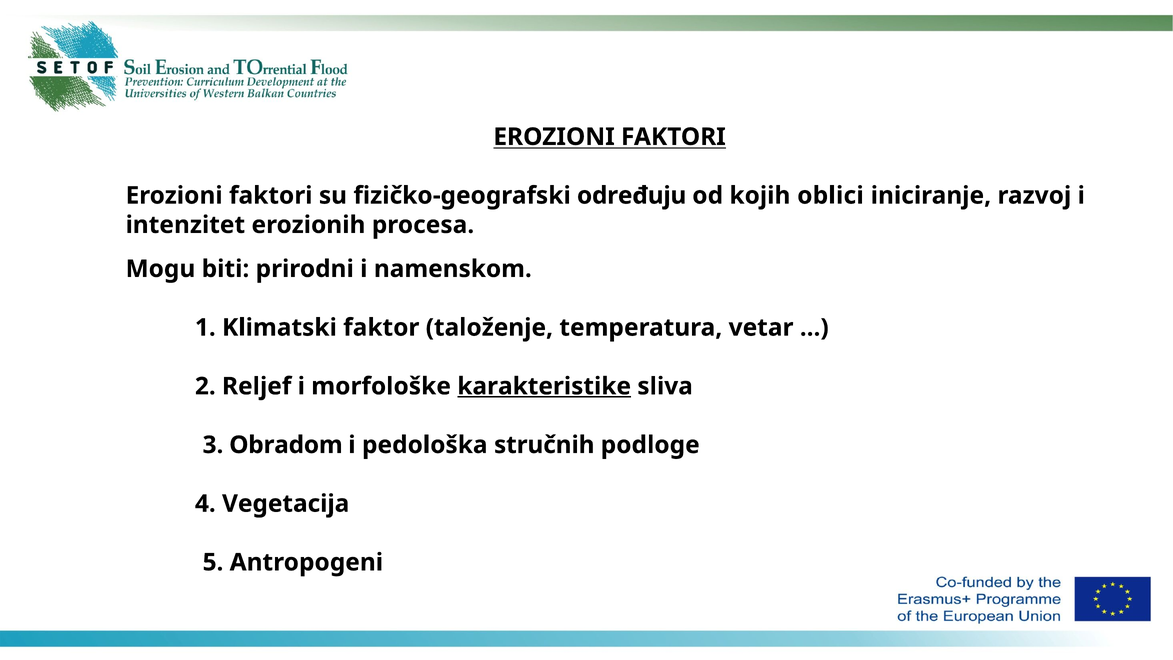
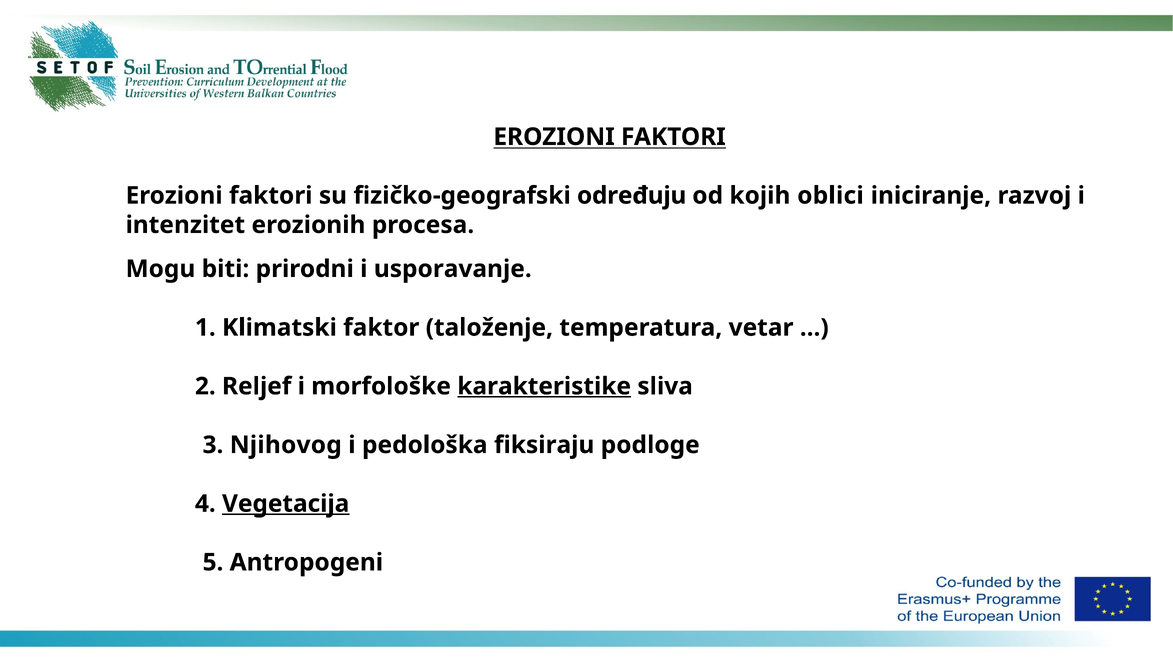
namenskom: namenskom -> usporavanje (453, 269)
Obradom: Obradom -> Njihovog (286, 445)
stručnih: stručnih -> fiksiraju (544, 445)
Vegetacija underline: none -> present (286, 504)
